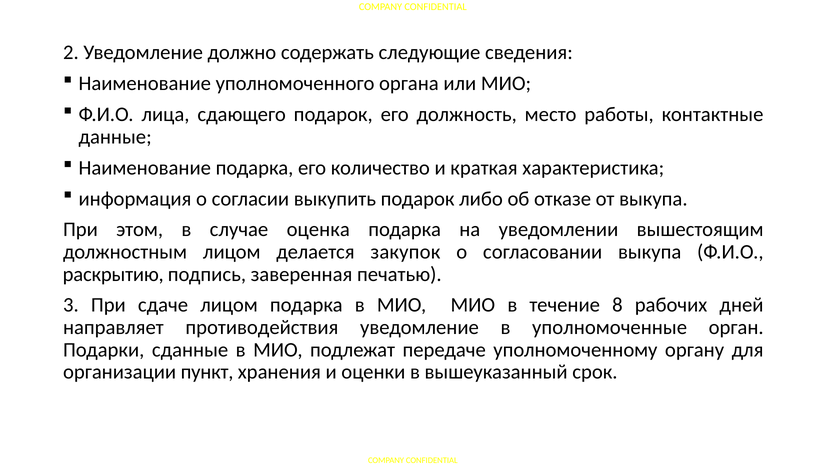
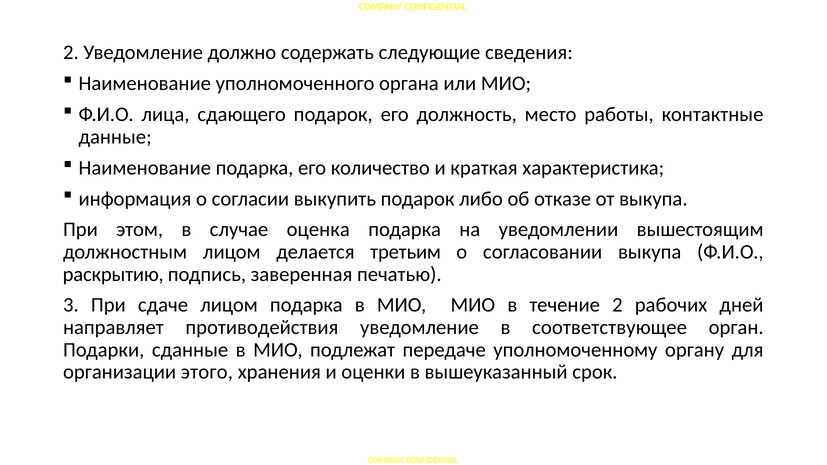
закупок: закупок -> третьим (406, 252)
течение 8: 8 -> 2 (617, 305)
уполномоченные: уполномоченные -> соответствующее (610, 328)
пункт: пункт -> этого (207, 372)
